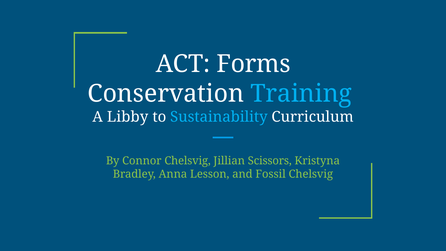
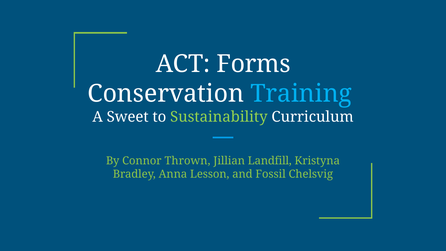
Libby: Libby -> Sweet (128, 117)
Sustainability colour: light blue -> light green (219, 117)
Connor Chelsvig: Chelsvig -> Thrown (187, 161)
Scissors: Scissors -> Landfill (270, 161)
